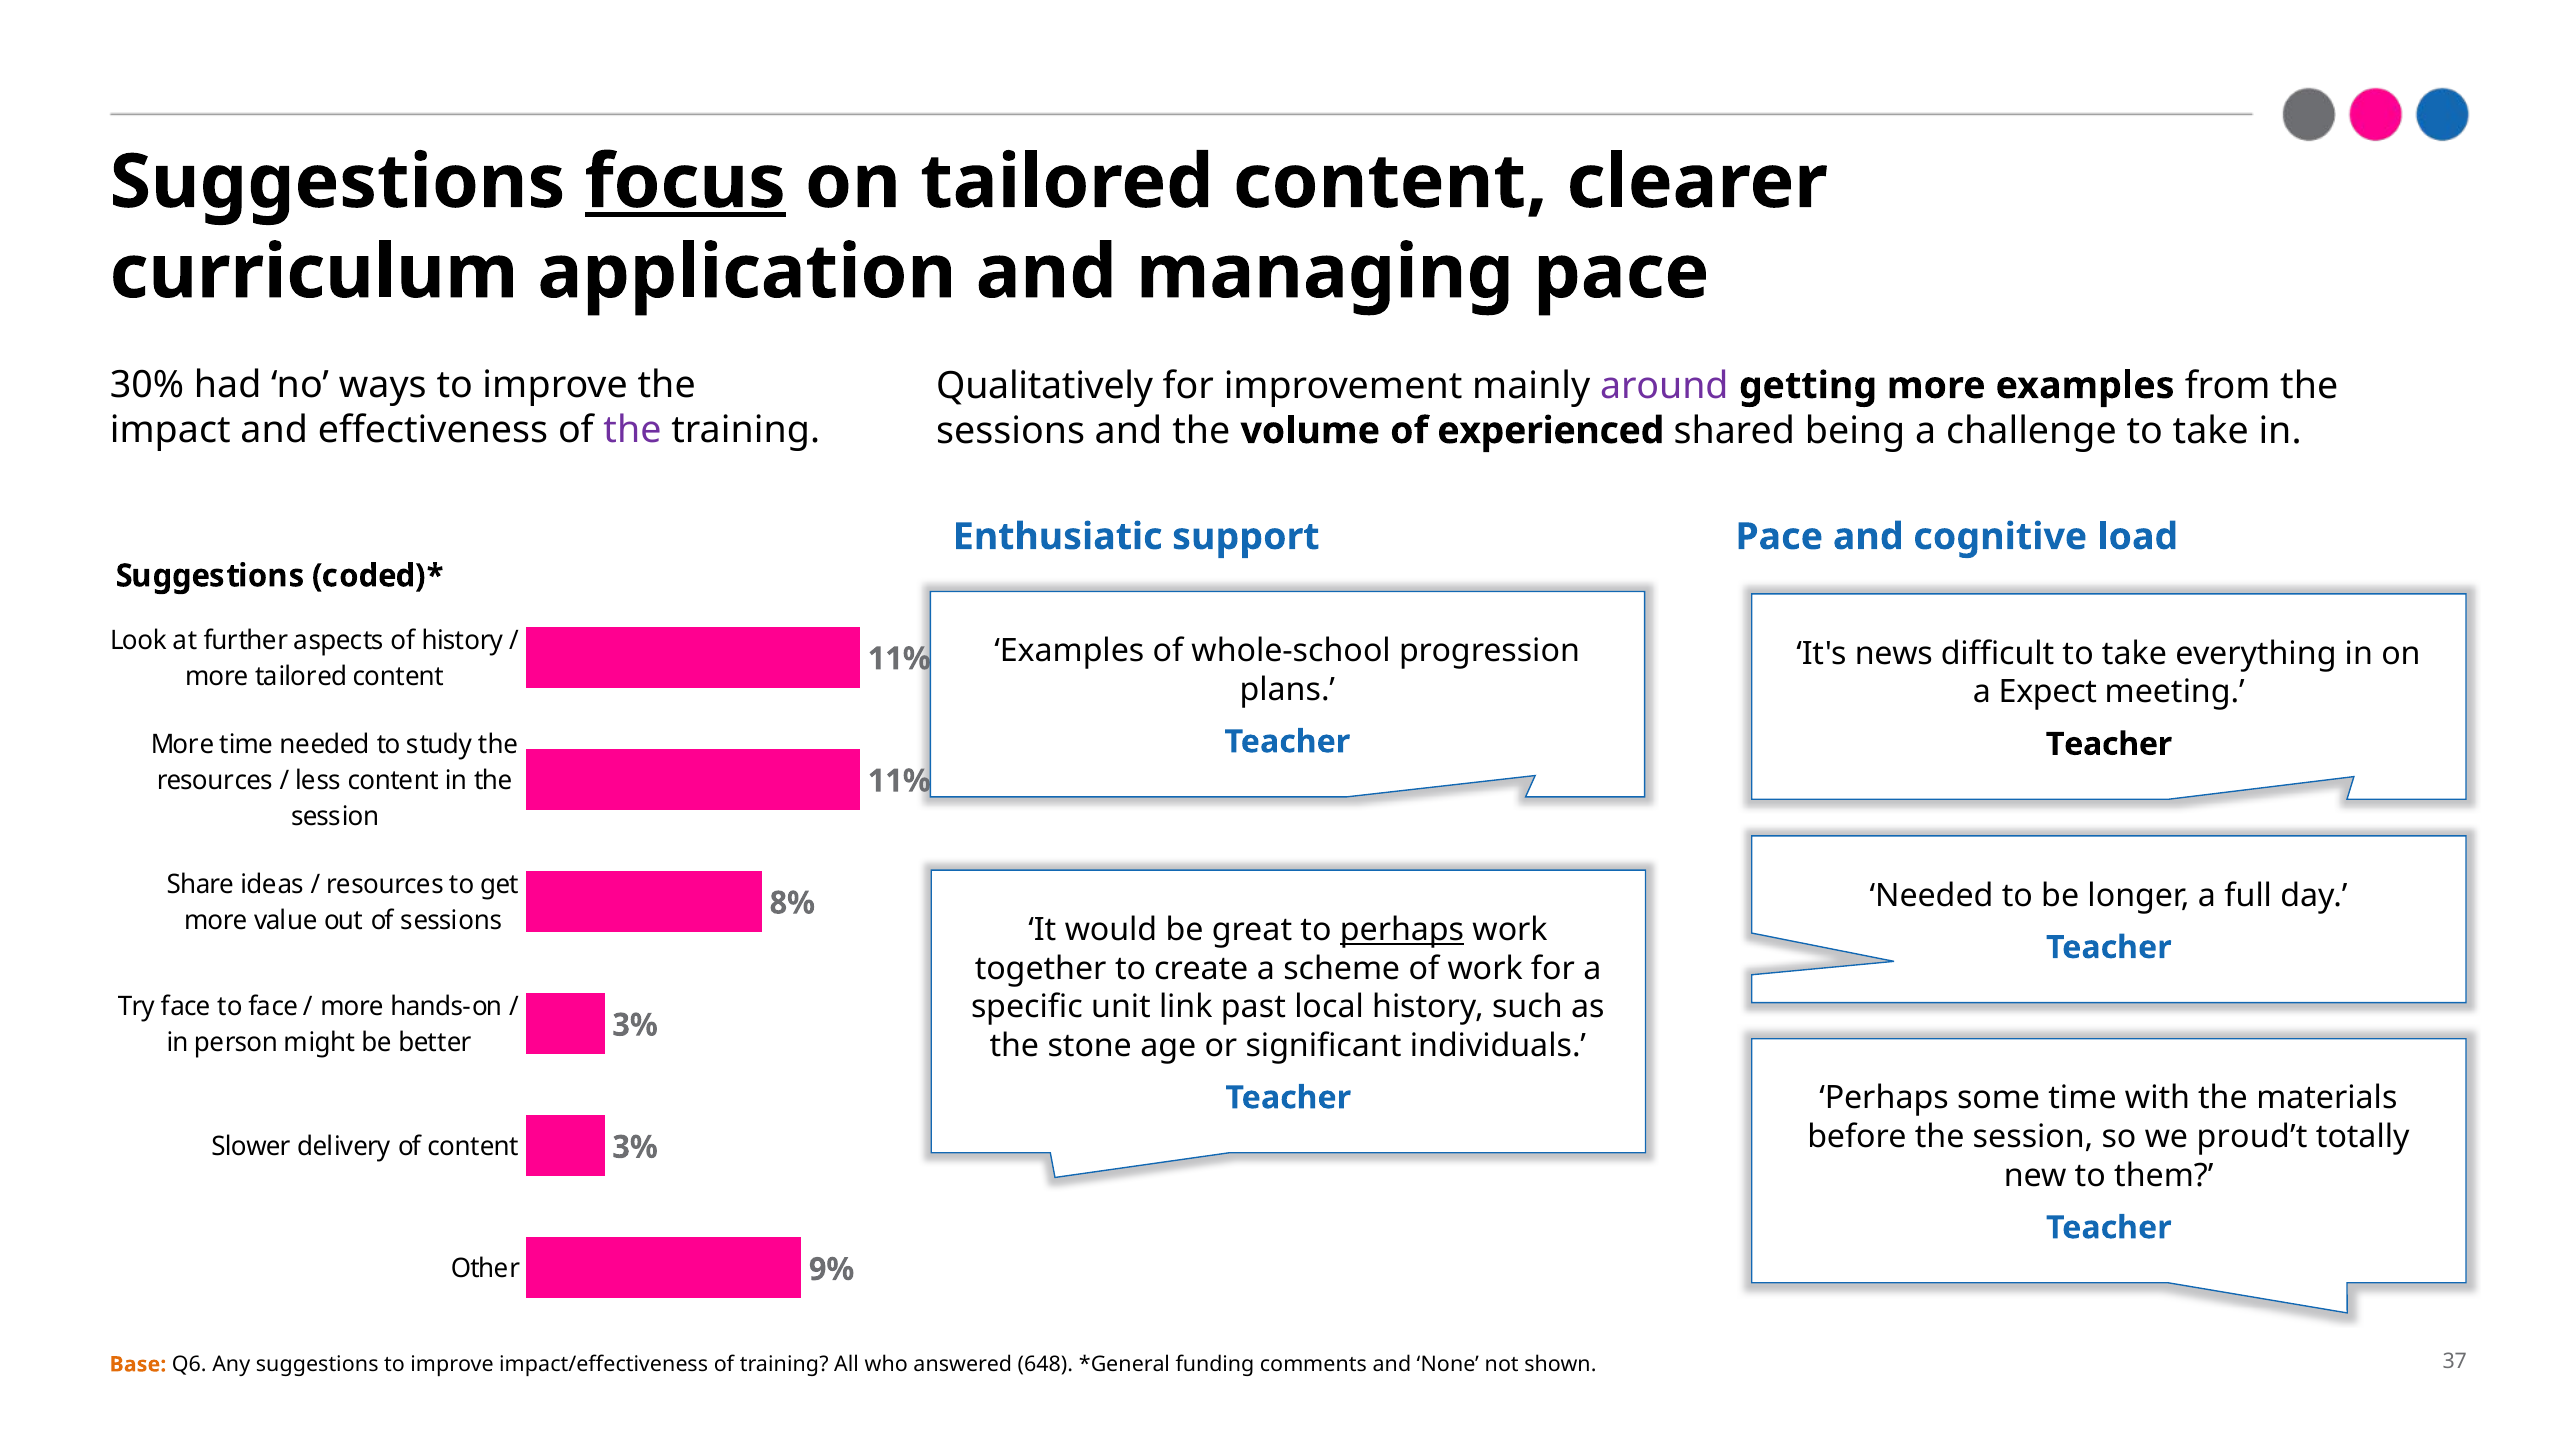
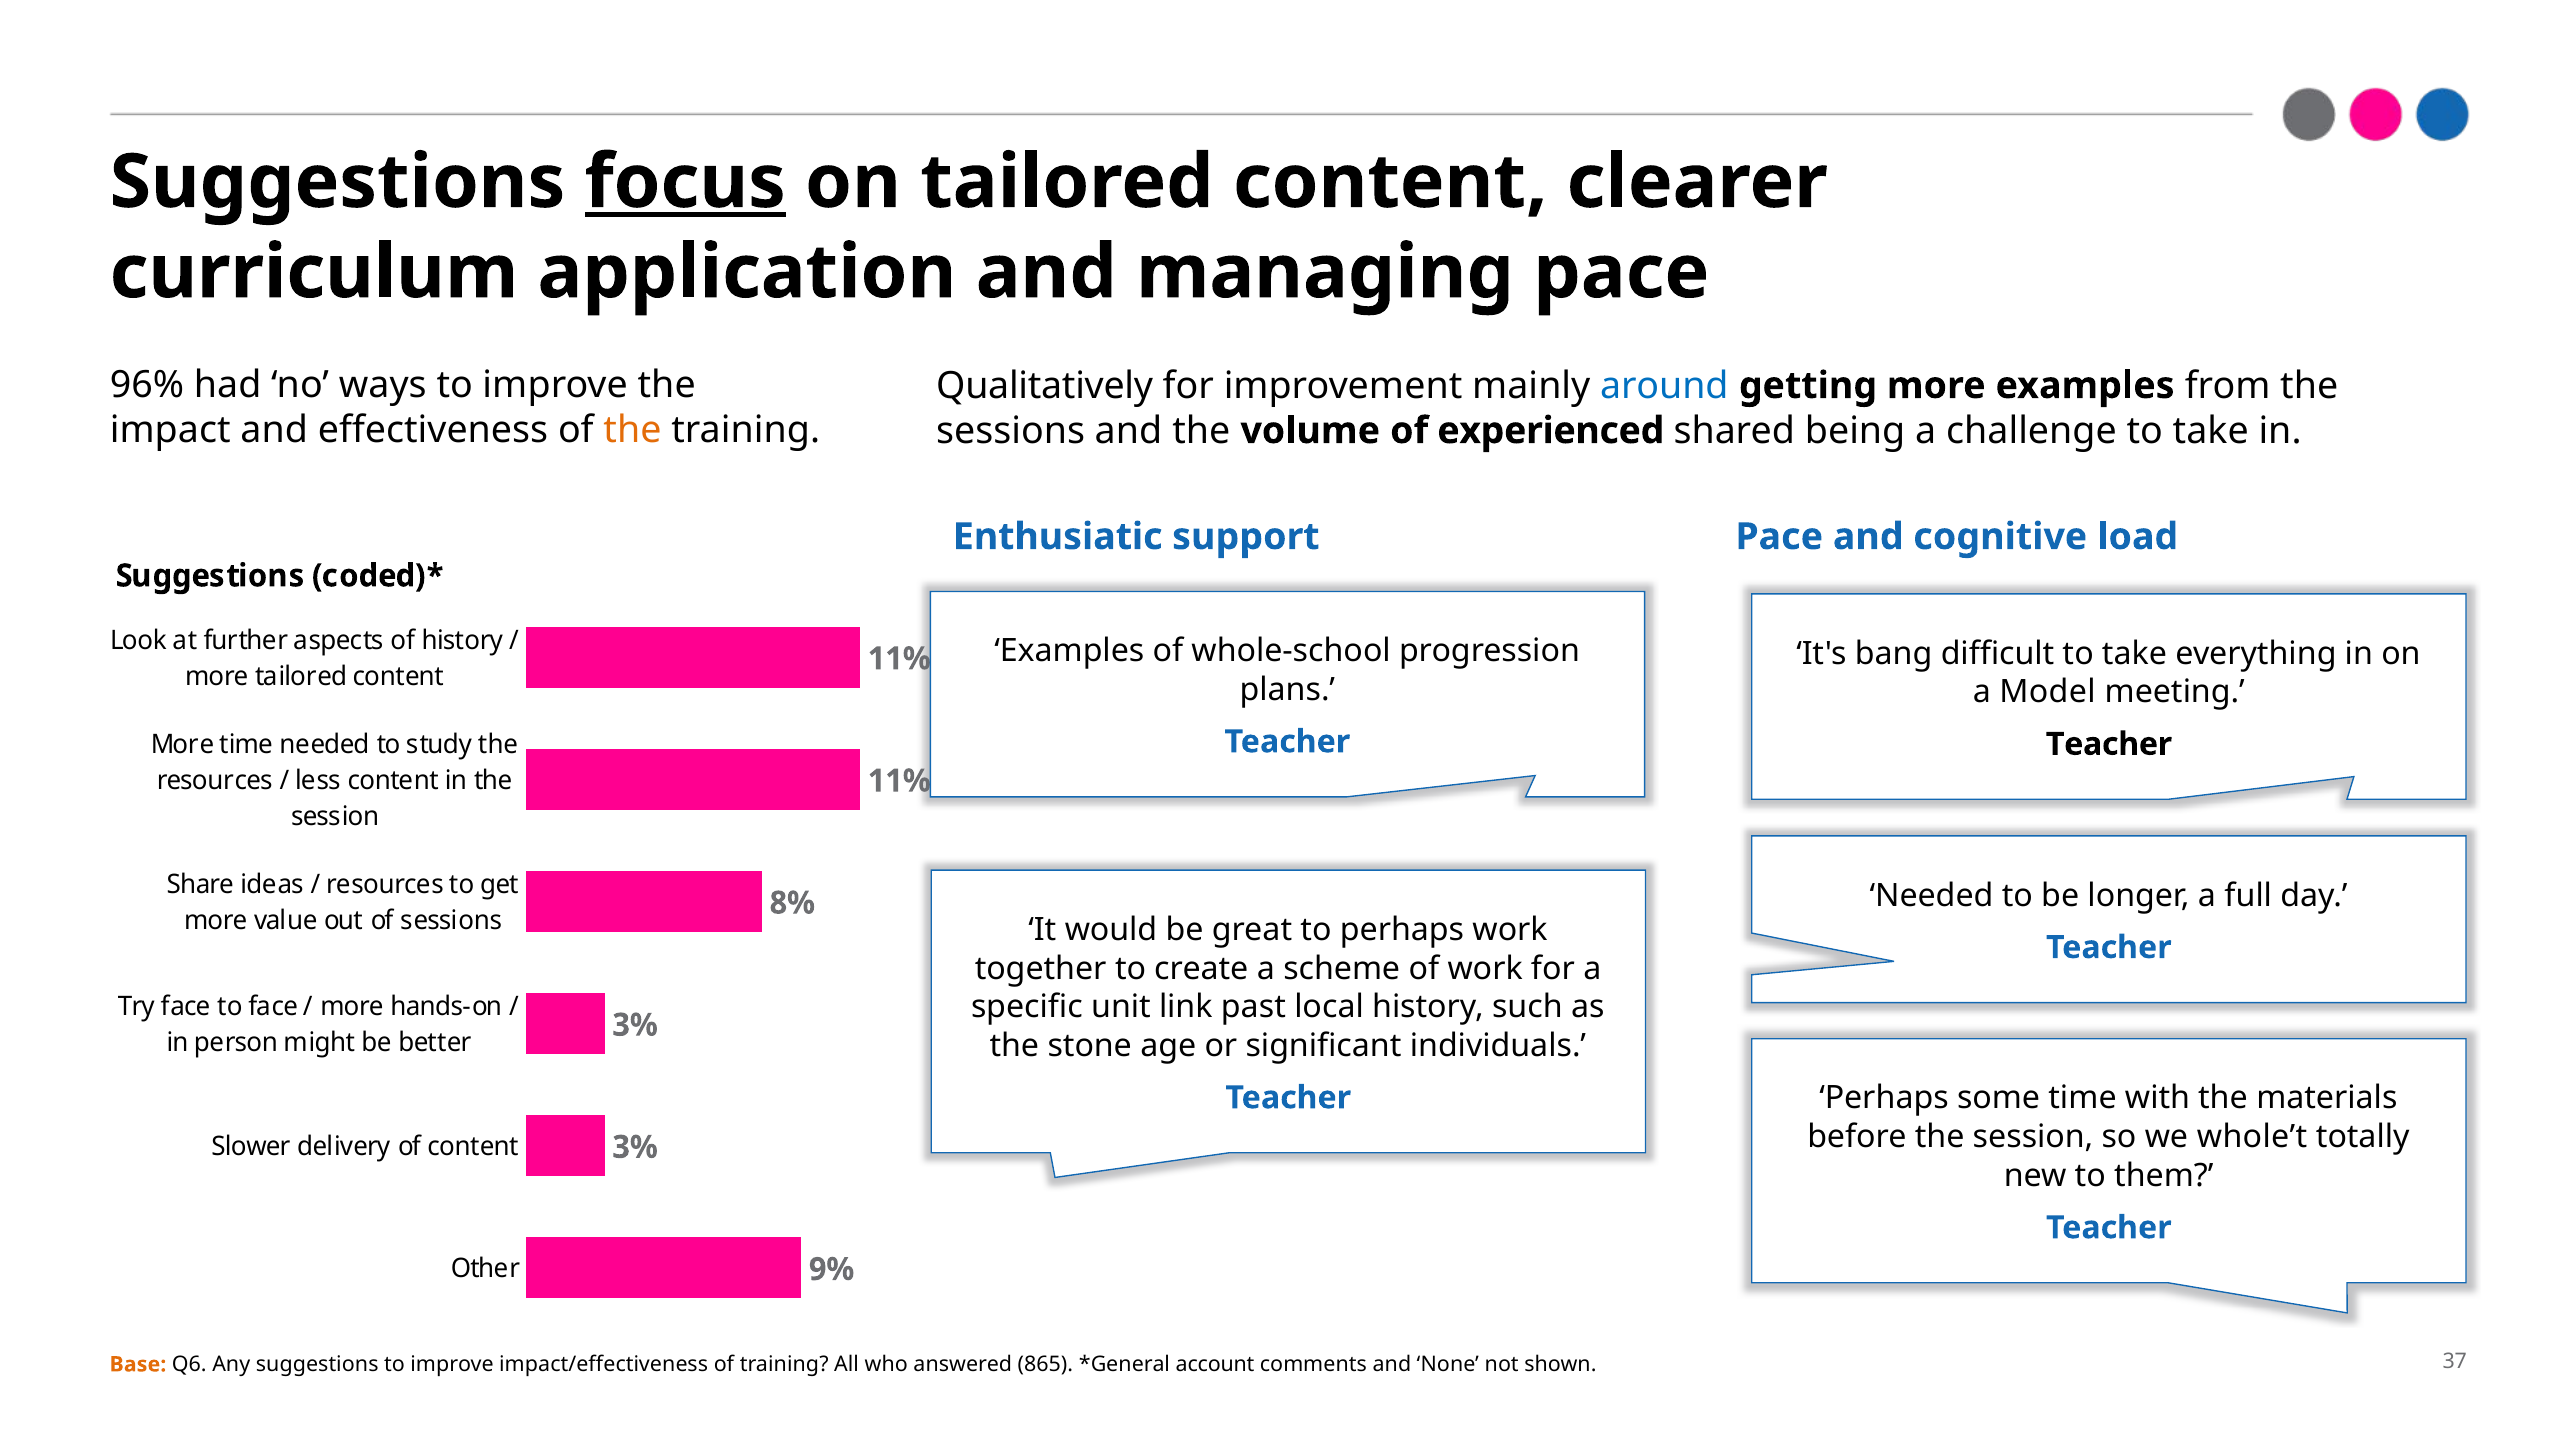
30%: 30% -> 96% (147, 385)
around colour: purple -> blue (1664, 386)
the colour: purple -> orange (633, 430)
news: news -> bang (1894, 653)
Expect: Expect -> Model (2048, 692)
perhaps underline: present -> none (1402, 930)
proud’t: proud’t -> whole’t (2252, 1137)
648: 648 -> 865 (1045, 1364)
funding: funding -> account (1215, 1364)
